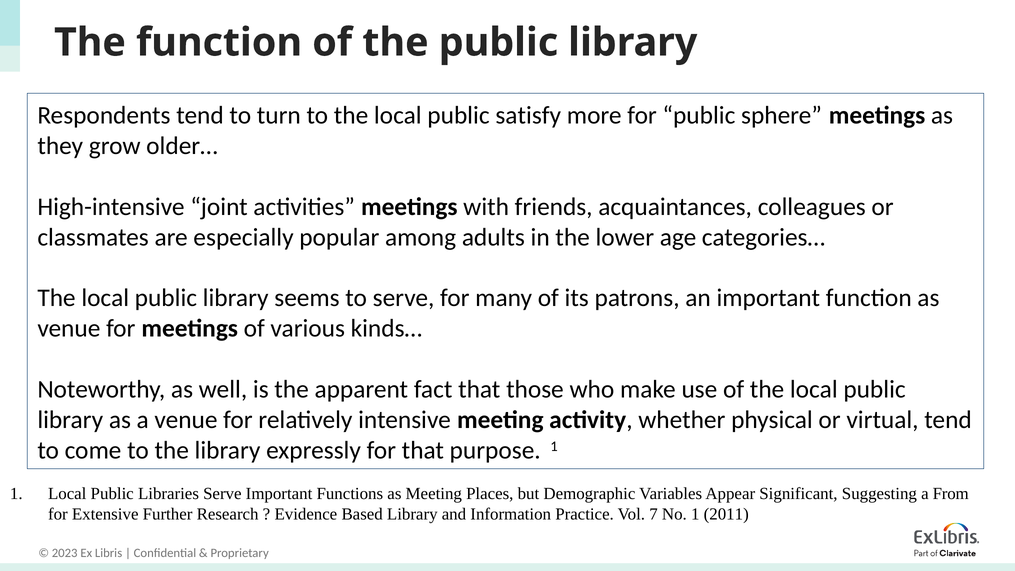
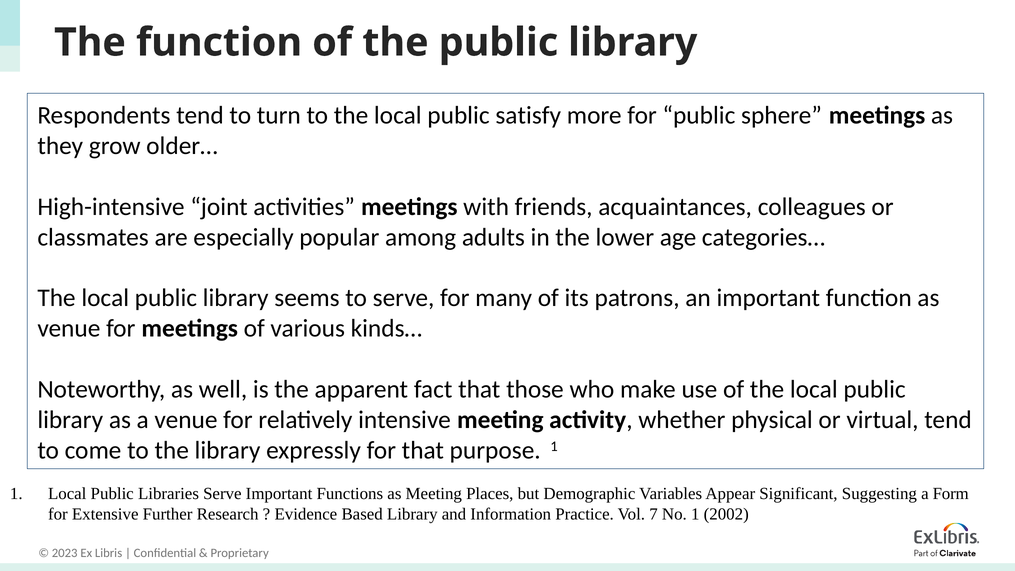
From: From -> Form (951, 494)
2011: 2011 -> 2002 (726, 514)
